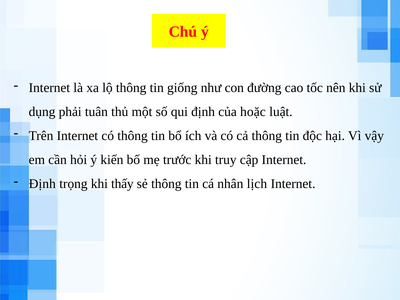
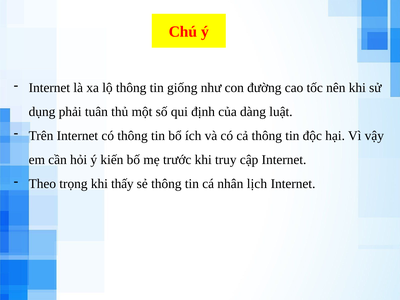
hoặc: hoặc -> dàng (253, 112)
Định: Định -> Theo (42, 184)
